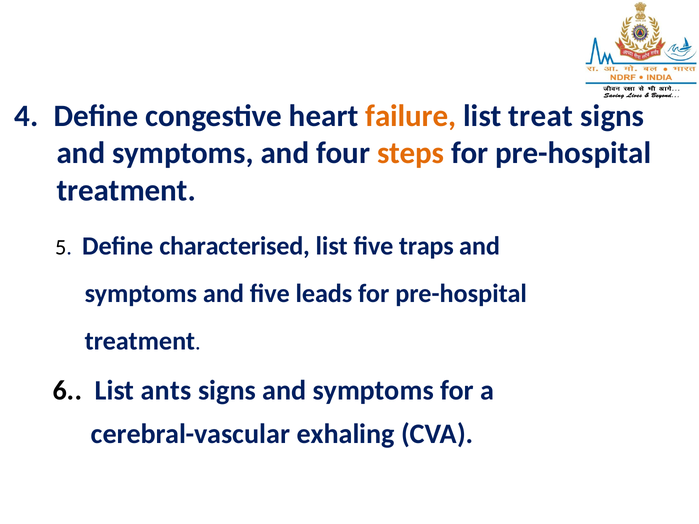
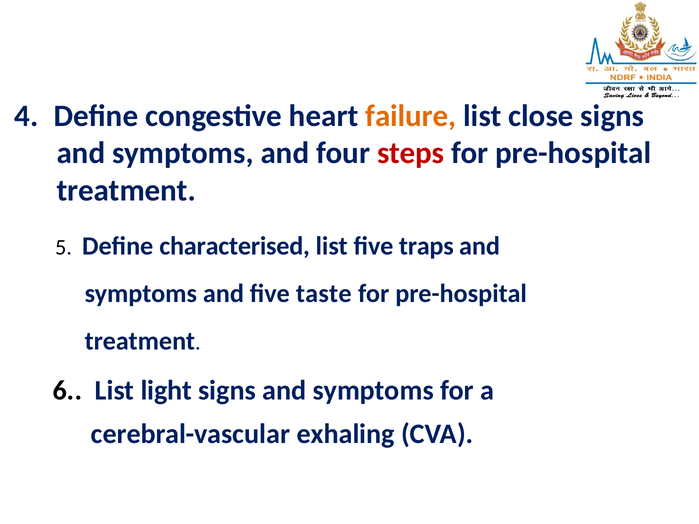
treat: treat -> close (541, 116)
steps colour: orange -> red (411, 153)
leads: leads -> taste (324, 294)
ants: ants -> light (166, 391)
